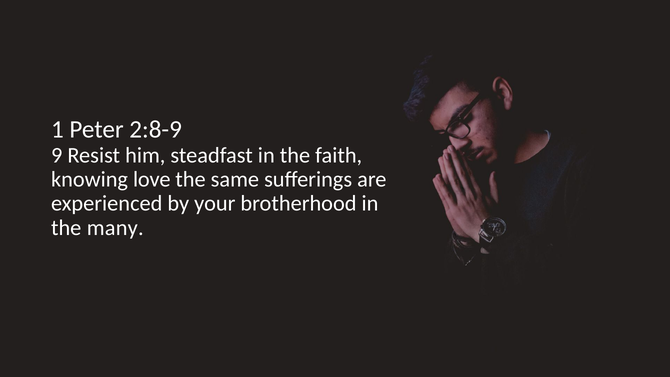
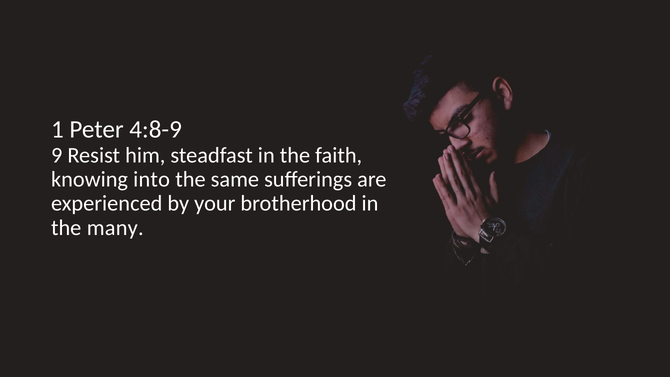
2:8-9: 2:8-9 -> 4:8-9 (156, 129)
love: love -> into (152, 179)
